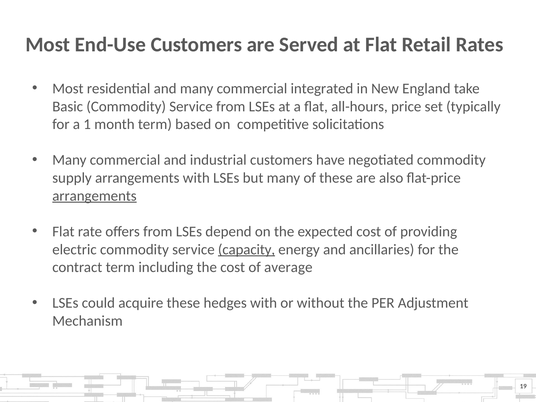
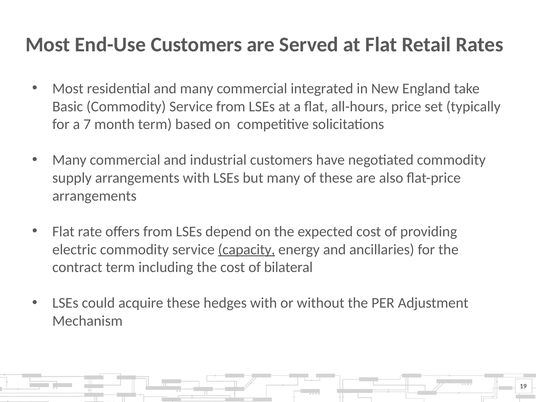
1: 1 -> 7 (87, 124)
arrangements underline: present -> none (94, 196)
average: average -> bilateral (288, 267)
